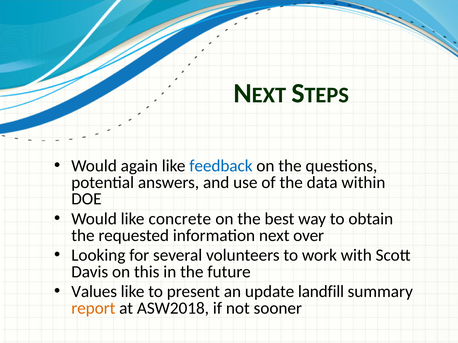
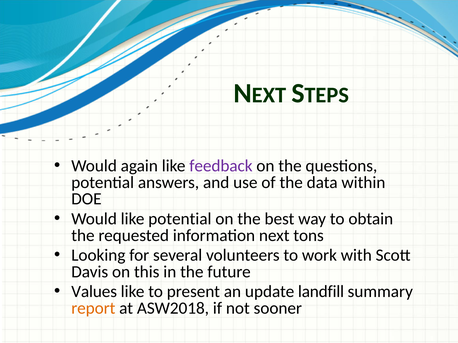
feedback colour: blue -> purple (221, 166)
like concrete: concrete -> potential (180, 219)
over: over -> tons (309, 236)
